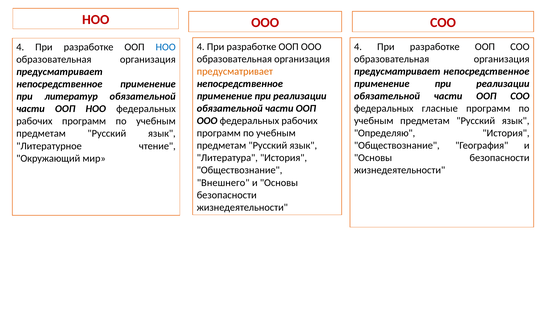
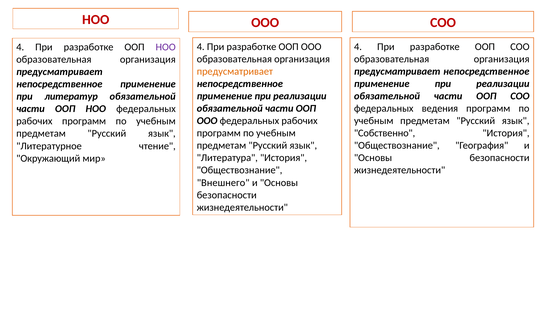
НОО colour: blue -> purple (166, 47)
гласные: гласные -> ведения (440, 109)
Определяю: Определяю -> Собственно (385, 133)
